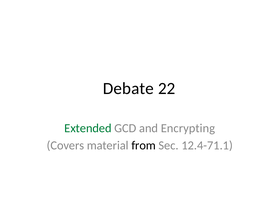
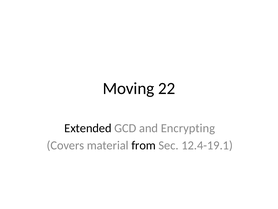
Debate: Debate -> Moving (128, 88)
Extended colour: green -> black (88, 128)
12.4-71.1: 12.4-71.1 -> 12.4-19.1 (207, 145)
